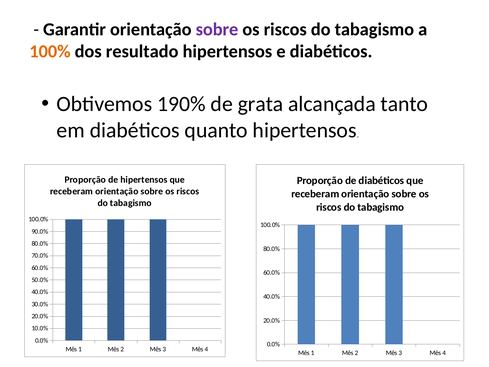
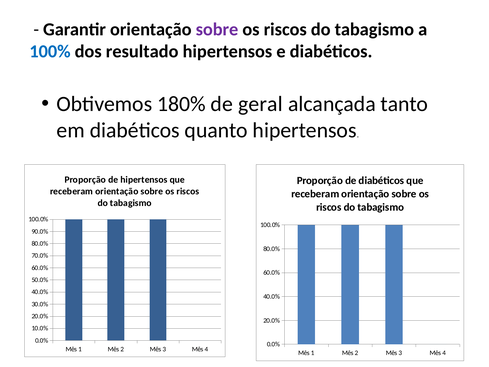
100% colour: orange -> blue (50, 51)
190%: 190% -> 180% (181, 104)
grata: grata -> geral (260, 104)
